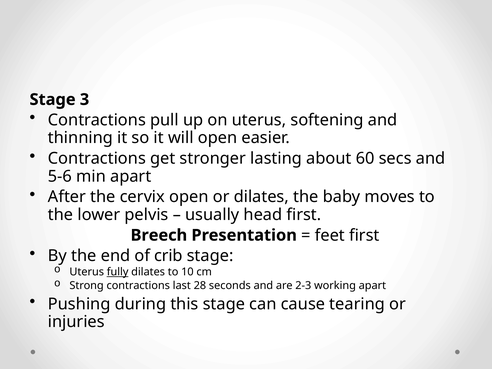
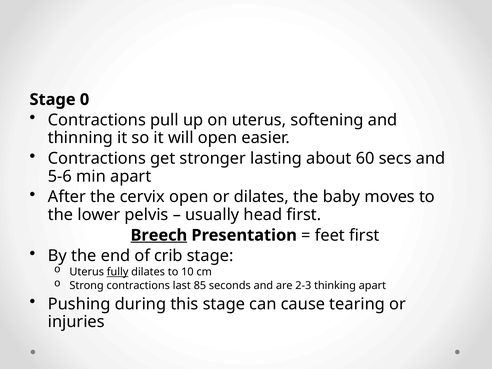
3: 3 -> 0 (85, 100)
Breech underline: none -> present (159, 235)
28: 28 -> 85 (200, 286)
working: working -> thinking (335, 286)
